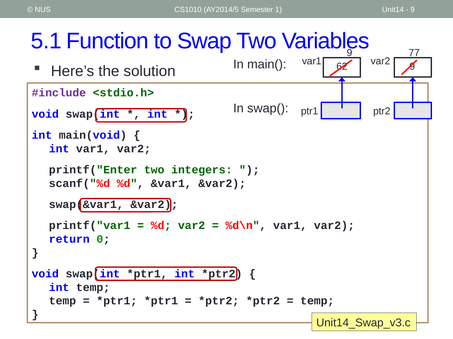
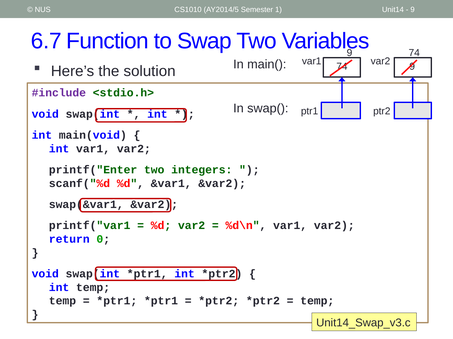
5.1: 5.1 -> 6.7 (46, 41)
77: 77 -> 74 (414, 53)
main( 62: 62 -> 74 (342, 67)
